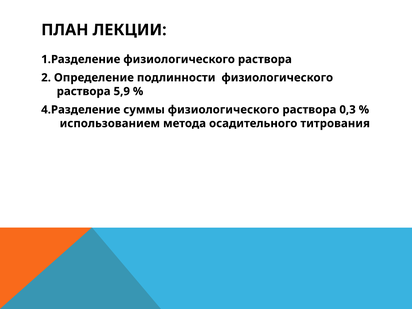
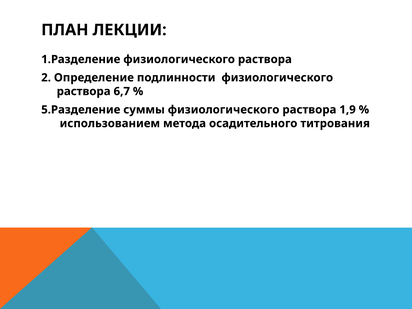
5,9: 5,9 -> 6,7 (122, 91)
4.Разделение: 4.Разделение -> 5.Разделение (81, 110)
0,3: 0,3 -> 1,9 (348, 110)
